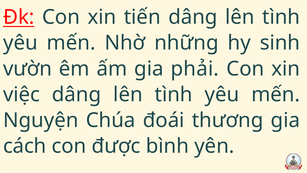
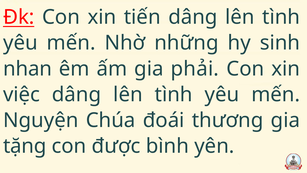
vườn: vườn -> nhan (28, 69)
cách: cách -> tặng (25, 146)
